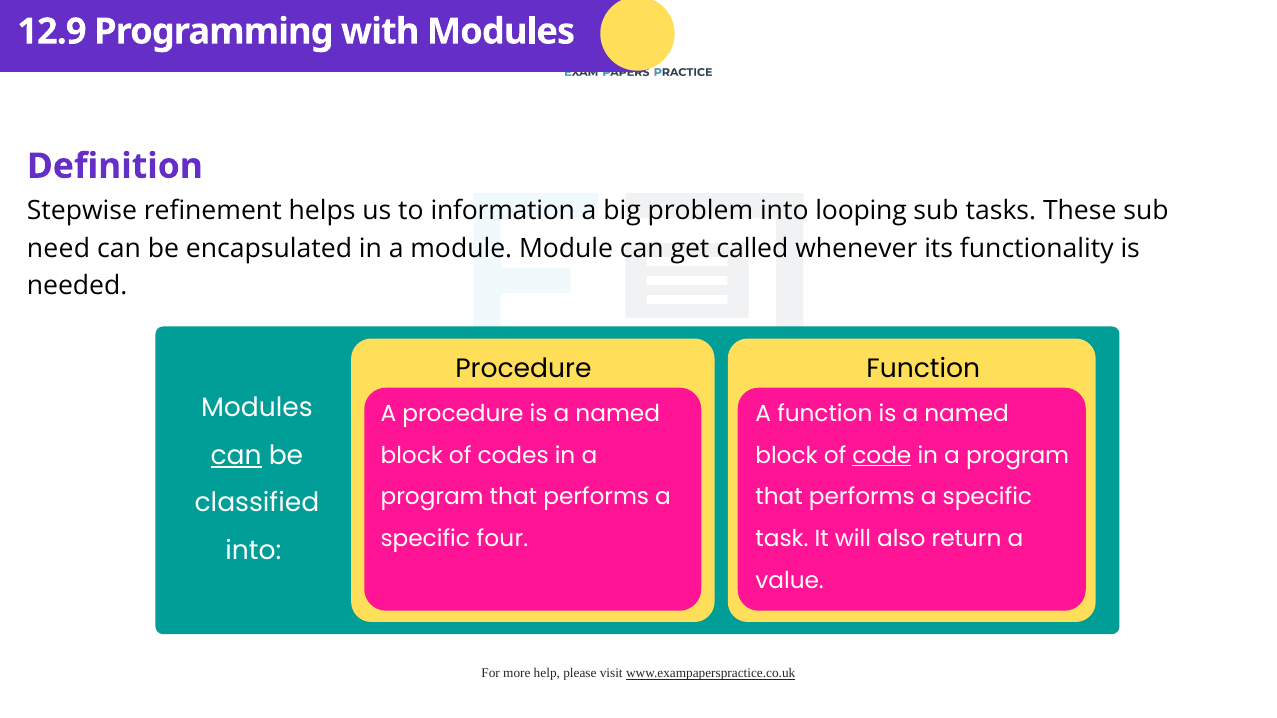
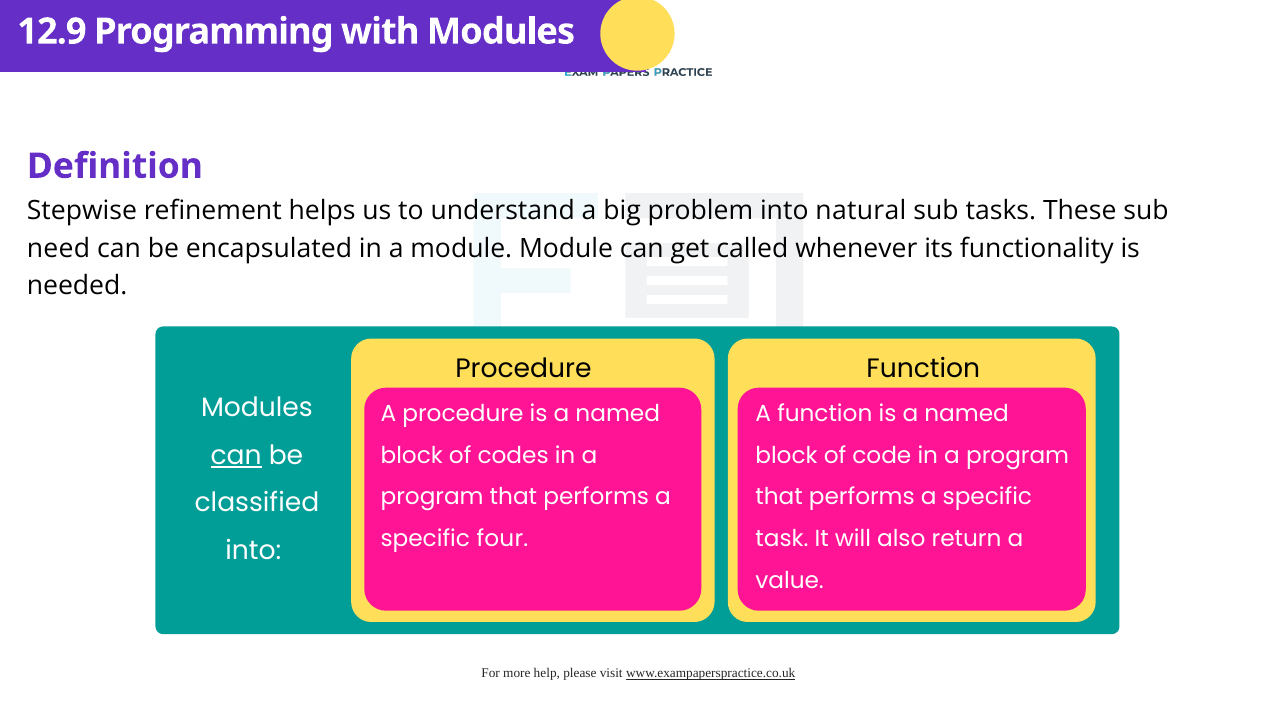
information: information -> understand (503, 211)
looping: looping -> natural (861, 211)
code underline: present -> none (882, 456)
